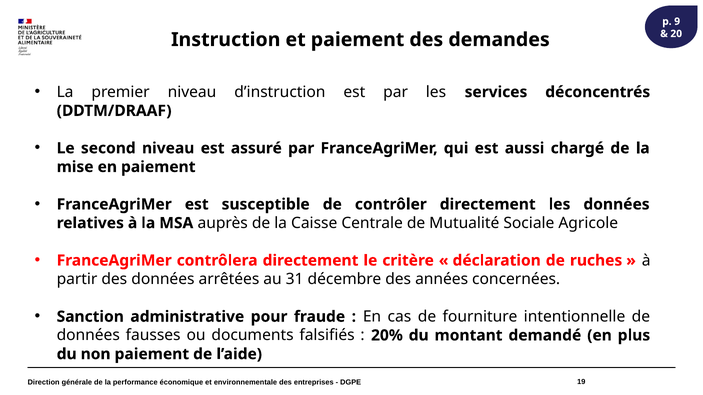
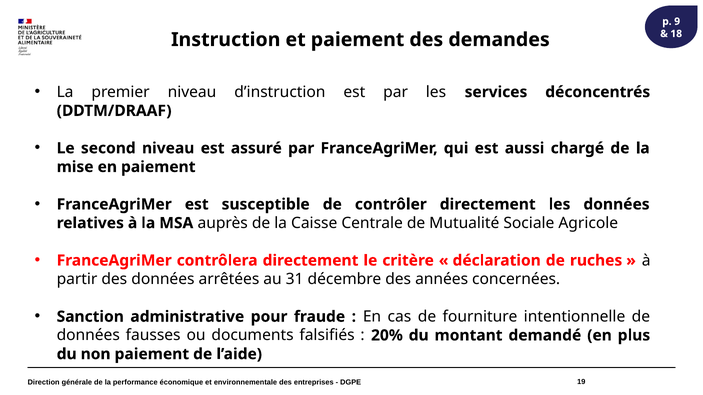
20: 20 -> 18 (676, 34)
